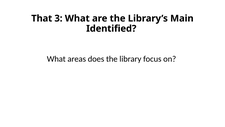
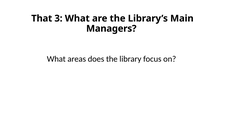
Identified: Identified -> Managers (111, 28)
